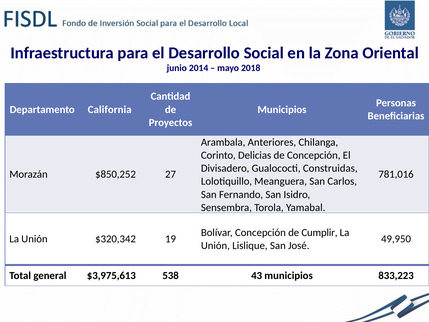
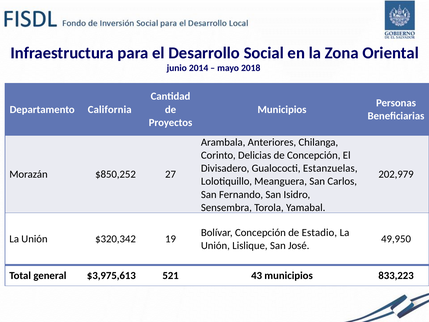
Construidas: Construidas -> Estanzuelas (330, 168)
781,016: 781,016 -> 202,979 (396, 174)
Cumplir: Cumplir -> Estadio (319, 232)
538: 538 -> 521 (171, 275)
